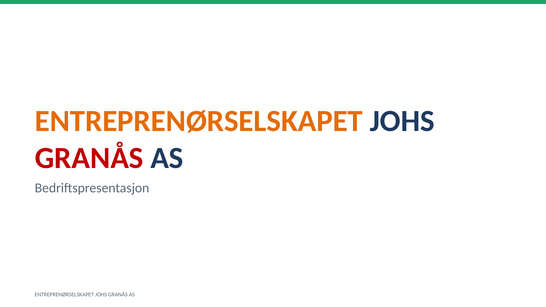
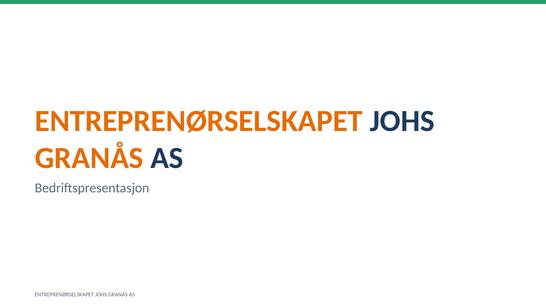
GRANÅS colour: red -> orange (89, 158)
